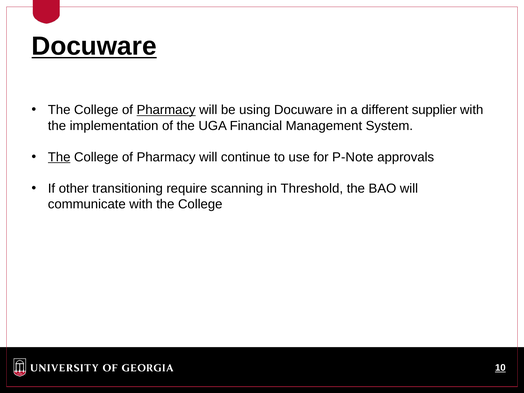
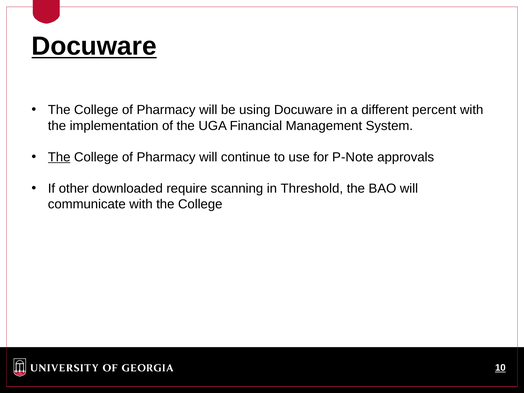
Pharmacy underline: present -> none (166, 110)
supplier: supplier -> percent (434, 110)
transitioning: transitioning -> downloaded (128, 189)
